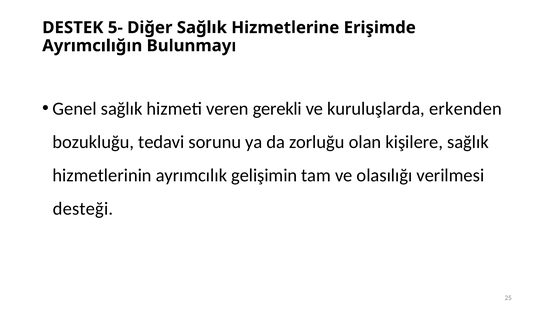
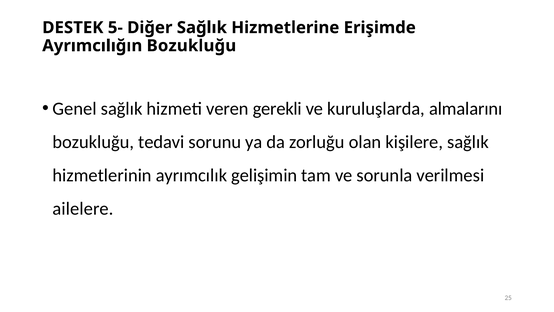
Ayrımcılığın Bulunmayı: Bulunmayı -> Bozukluğu (191, 46)
erkenden: erkenden -> almalarını (466, 109)
olasılığı: olasılığı -> sorunla (385, 175)
desteği: desteği -> ailelere (83, 208)
